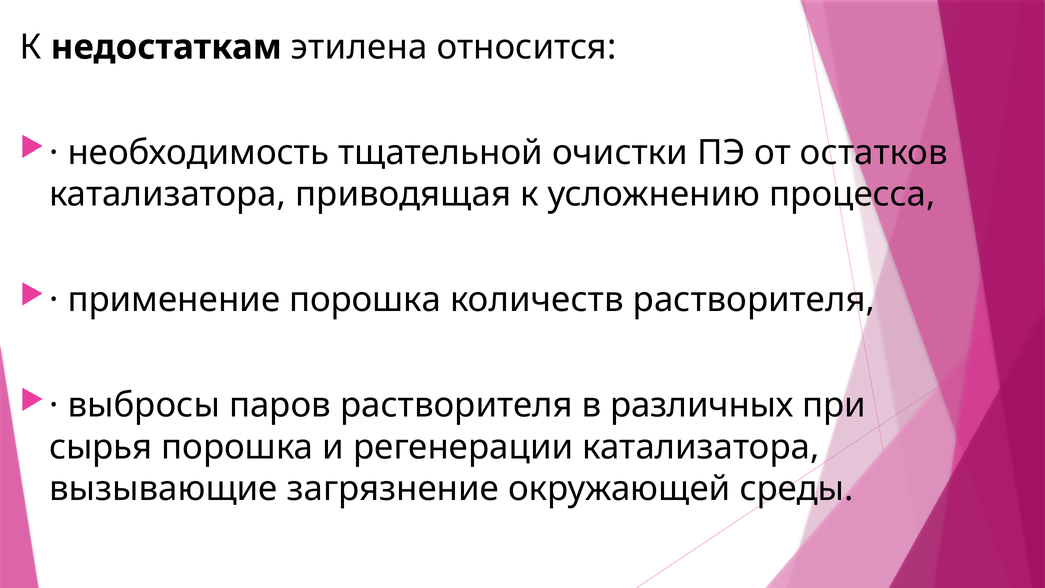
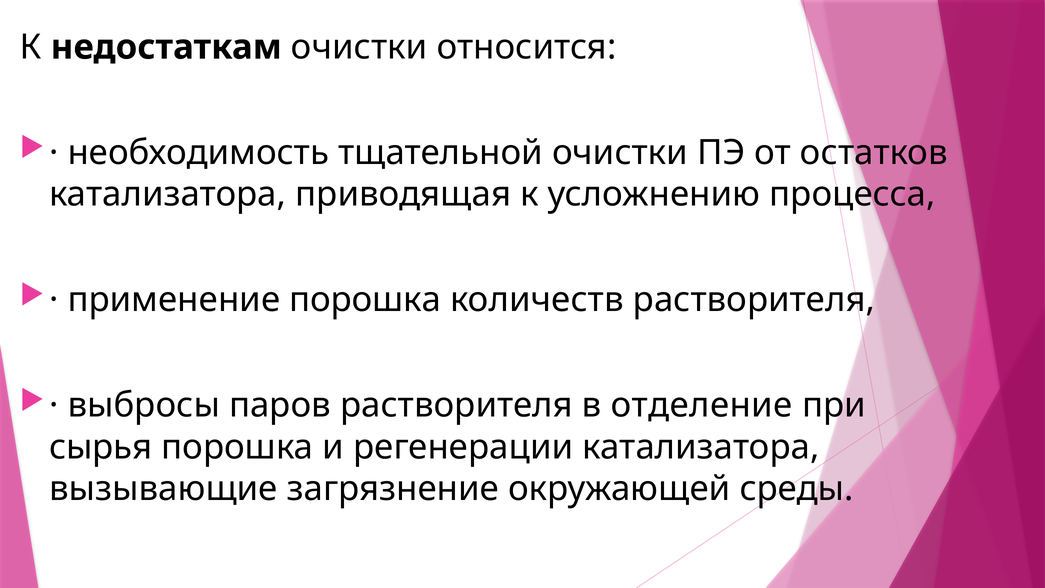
недостаткам этилена: этилена -> очистки (359, 47)
различных: различных -> отделение (702, 405)
